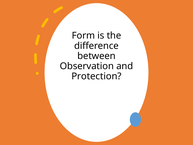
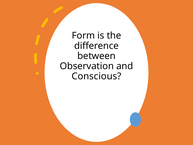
Protection: Protection -> Conscious (96, 76)
